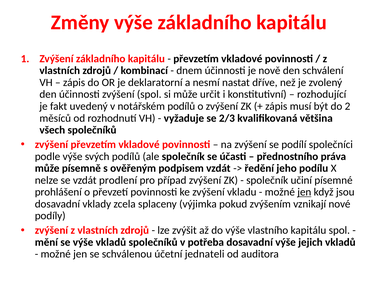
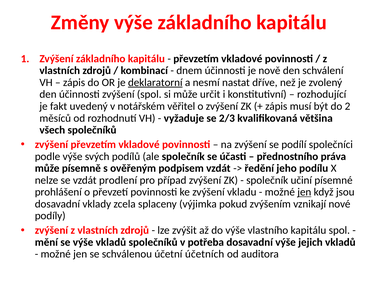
deklaratorní underline: none -> present (155, 83)
notářském podílů: podílů -> věřitel (181, 106)
jednateli: jednateli -> účetních (205, 255)
